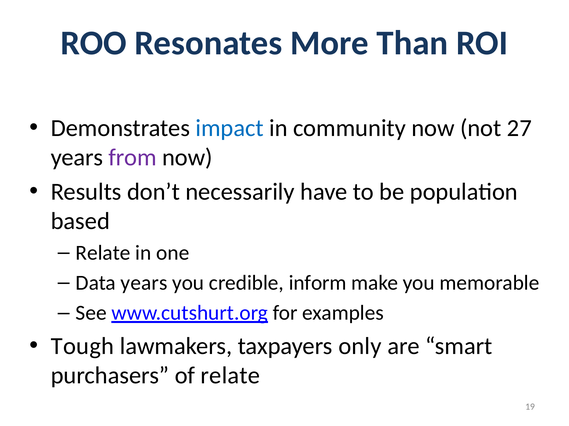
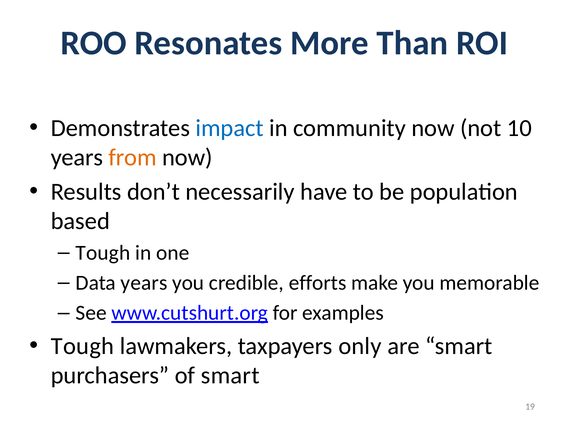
27: 27 -> 10 (519, 128)
from colour: purple -> orange (133, 158)
Relate: Relate -> Tough (103, 253)
inform: inform -> efforts (318, 283)
of relate: relate -> smart (230, 376)
